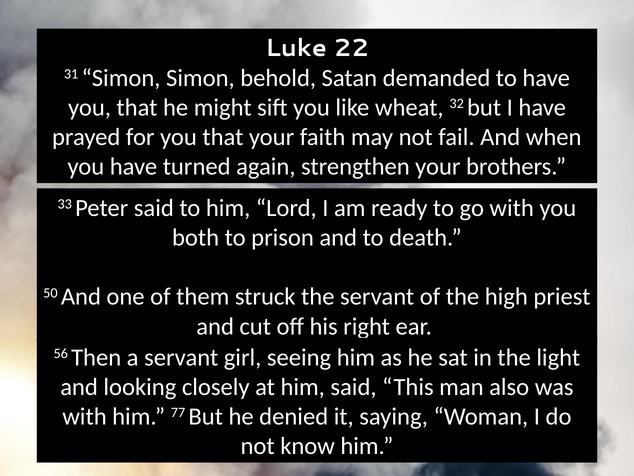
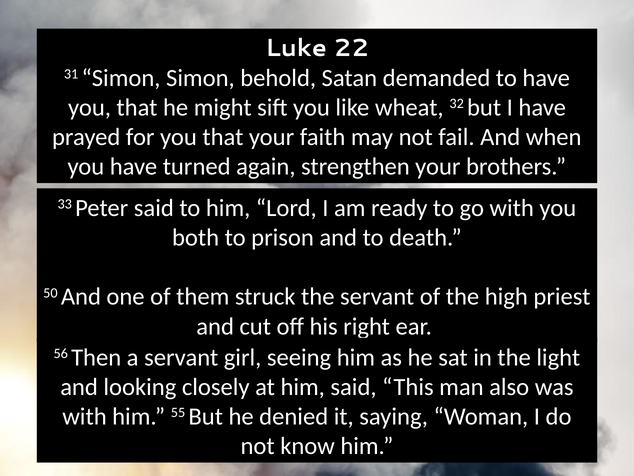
77: 77 -> 55 (178, 412)
